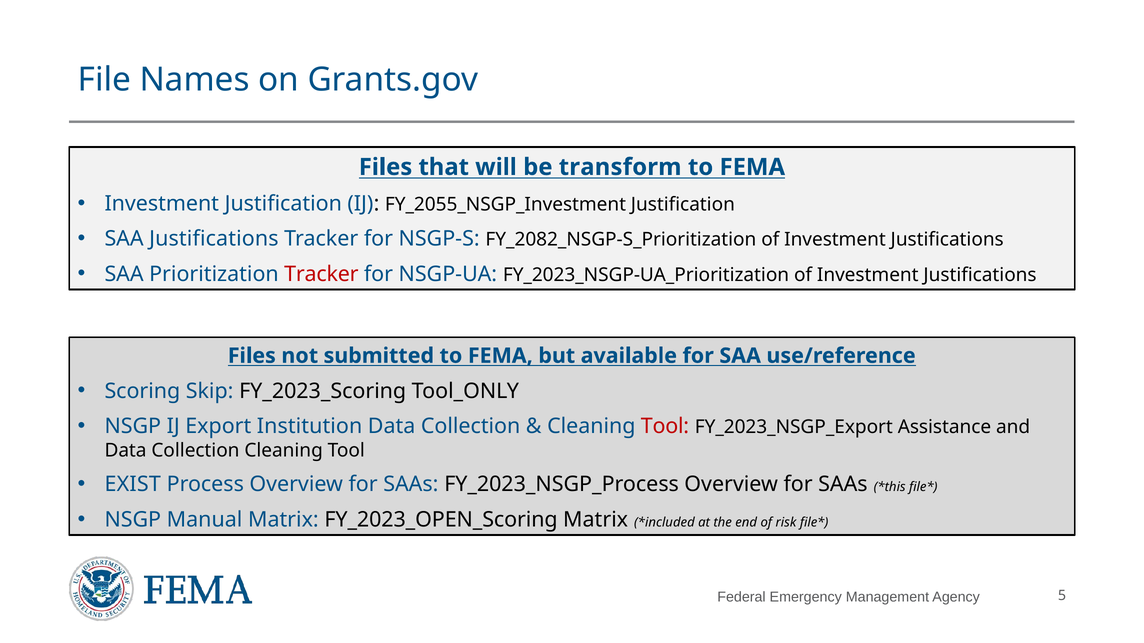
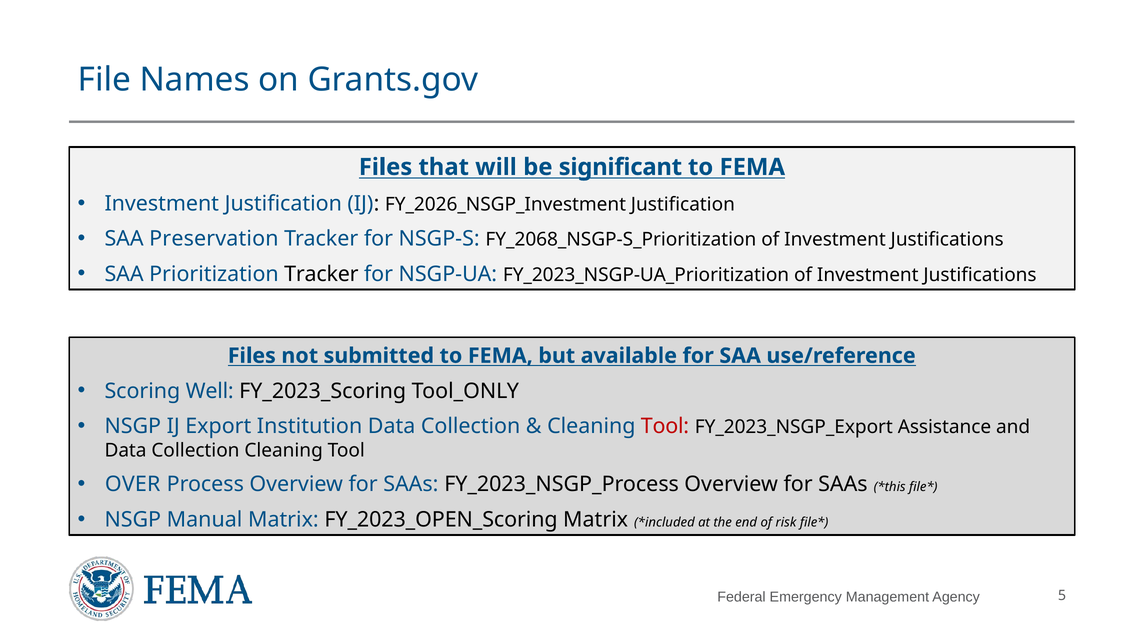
transform: transform -> significant (620, 167)
FY_2055_NSGP_Investment: FY_2055_NSGP_Investment -> FY_2026_NSGP_Investment (505, 205)
SAA Justifications: Justifications -> Preservation (214, 239)
FY_2082_NSGP-S_Prioritization: FY_2082_NSGP-S_Prioritization -> FY_2068_NSGP-S_Prioritization (621, 240)
Tracker colour: red -> black (321, 274)
Skip: Skip -> Well (210, 391)
EXIST: EXIST -> OVER (133, 485)
